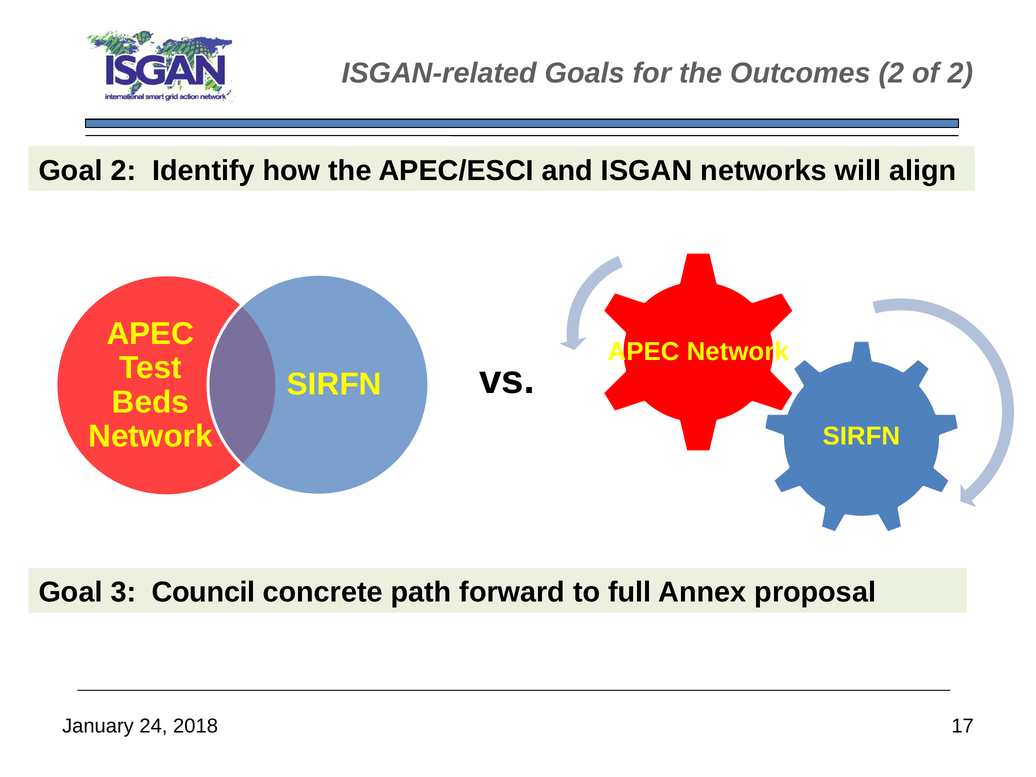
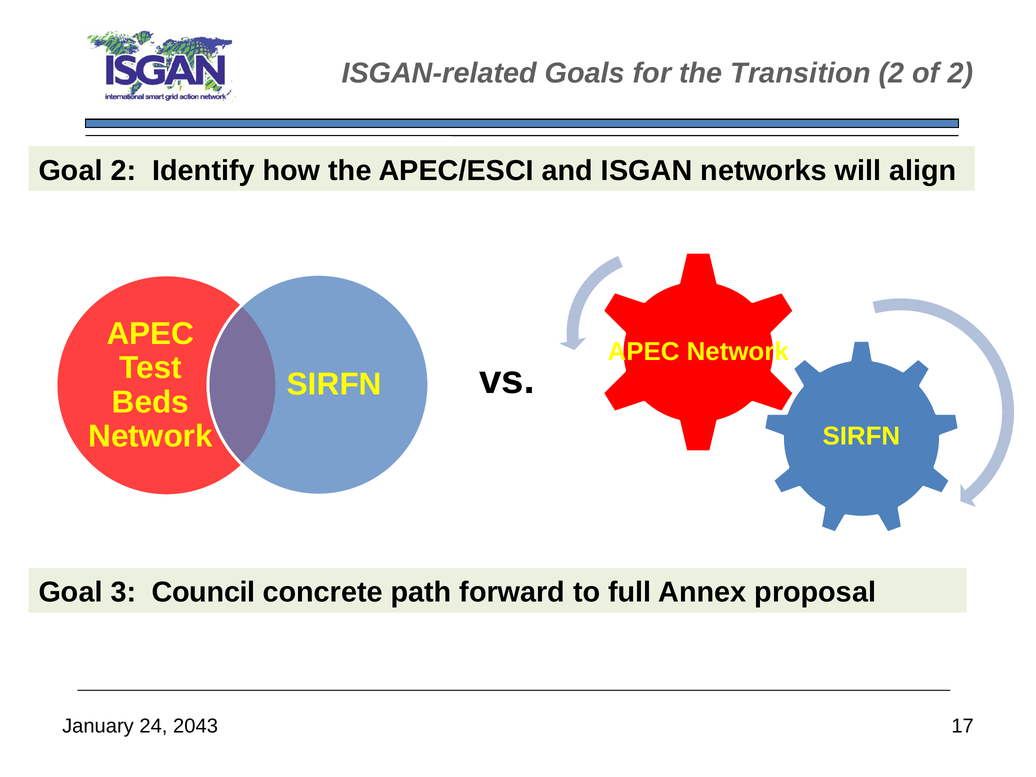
Outcomes: Outcomes -> Transition (800, 73)
2018: 2018 -> 2043 (195, 726)
